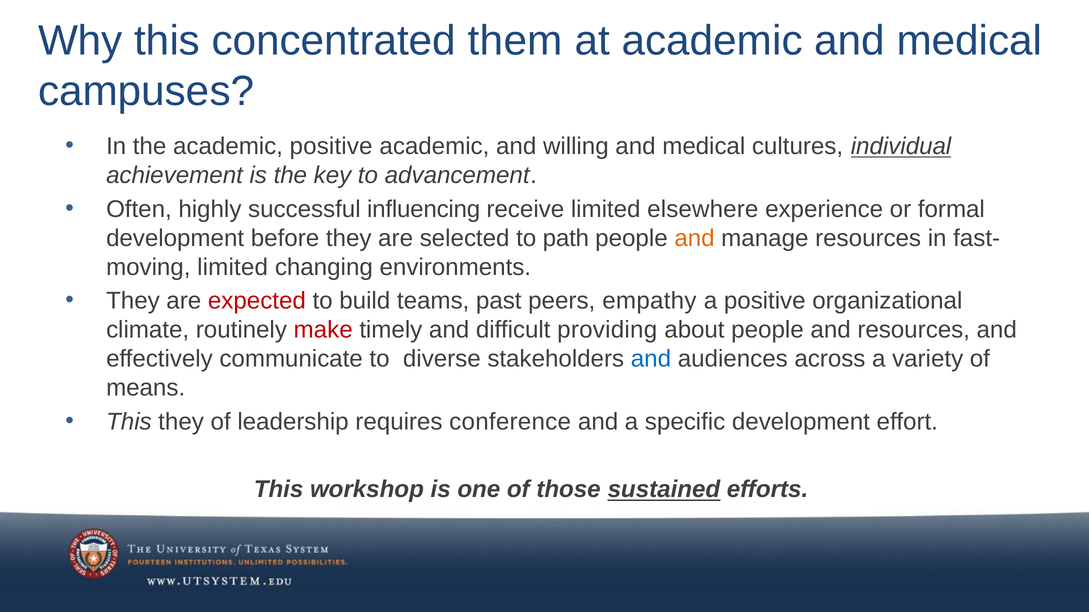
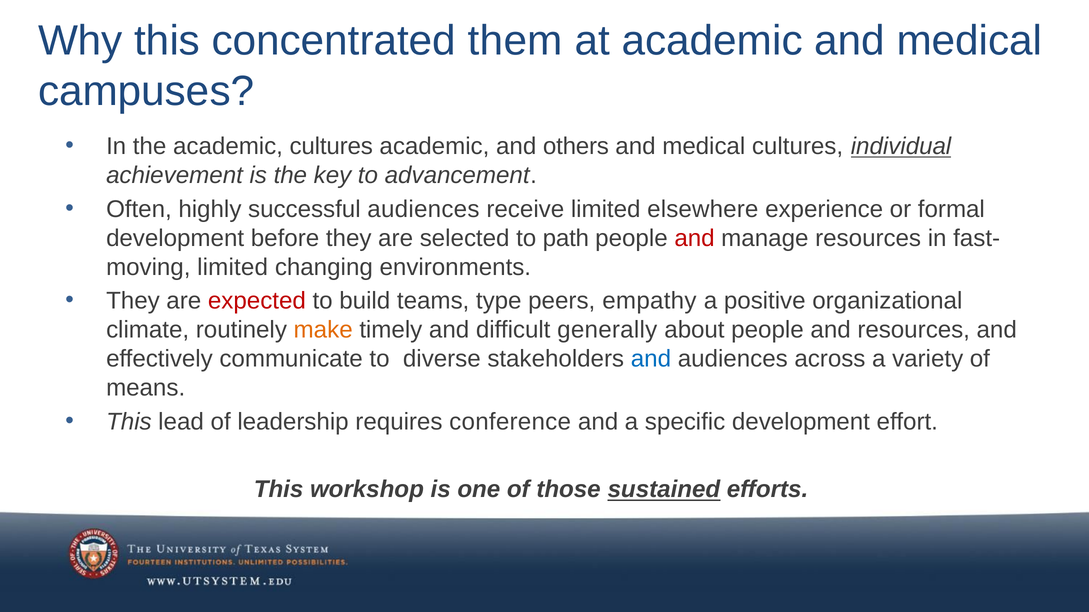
academic positive: positive -> cultures (331, 146)
willing: willing -> others (576, 146)
successful influencing: influencing -> audiences (423, 209)
and colour: orange -> red (695, 238)
past: past -> type (499, 301)
make colour: red -> orange (323, 330)
providing: providing -> generally (607, 330)
This they: they -> lead (181, 422)
